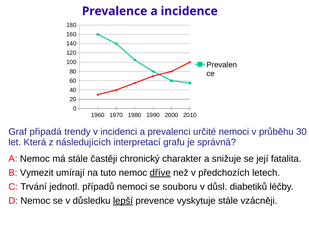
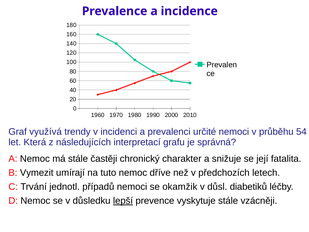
připadá: připadá -> využívá (46, 131)
30: 30 -> 54 (301, 131)
dříve underline: present -> none (160, 173)
souboru: souboru -> okamžik (180, 187)
